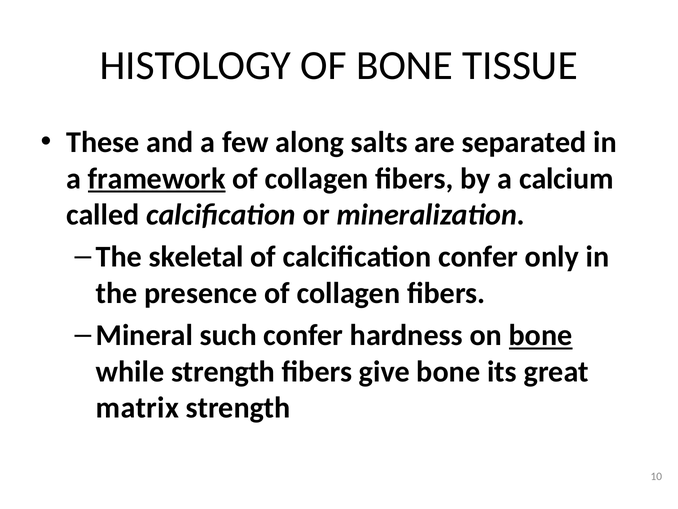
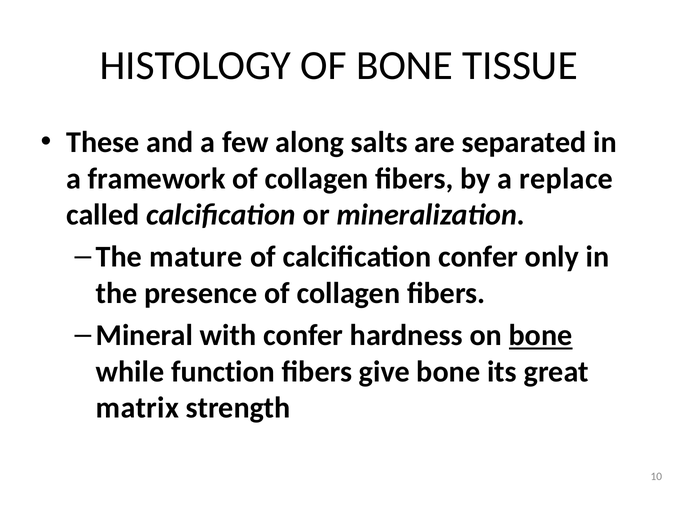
framework underline: present -> none (157, 178)
calcium: calcium -> replace (566, 178)
skeletal: skeletal -> mature (196, 257)
such: such -> with (228, 335)
while strength: strength -> function (223, 371)
